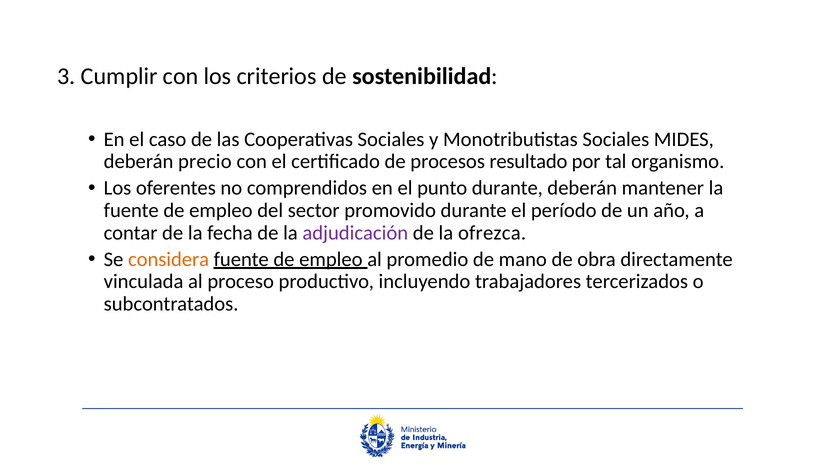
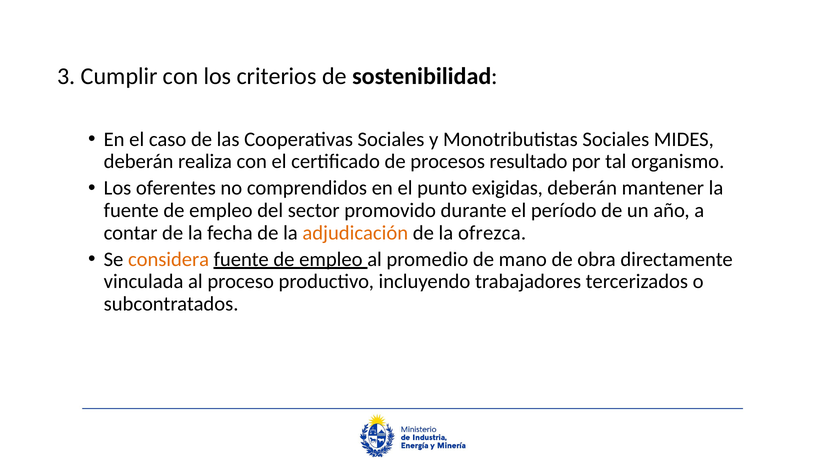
precio: precio -> realiza (205, 162)
punto durante: durante -> exigidas (507, 188)
adjudicación colour: purple -> orange (355, 233)
